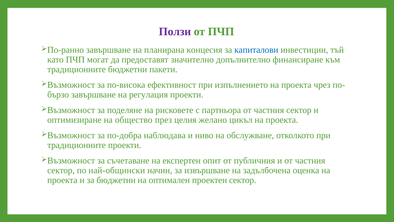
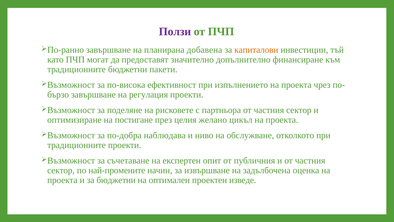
концесия: концесия -> добавена (204, 50)
капиталови colour: blue -> orange (256, 50)
общество: общество -> постигане (134, 120)
най-общински: най-общински -> най-промените (117, 170)
проектен сектор: сектор -> изведе (243, 180)
